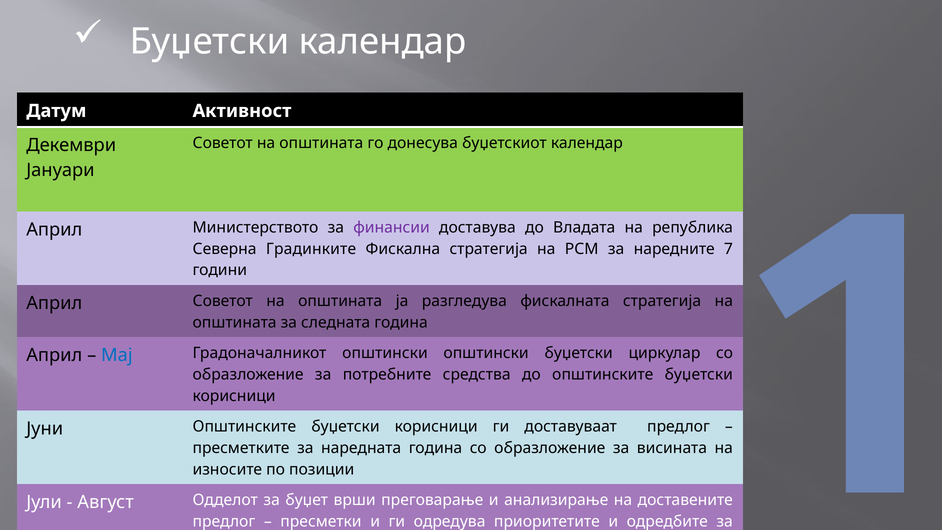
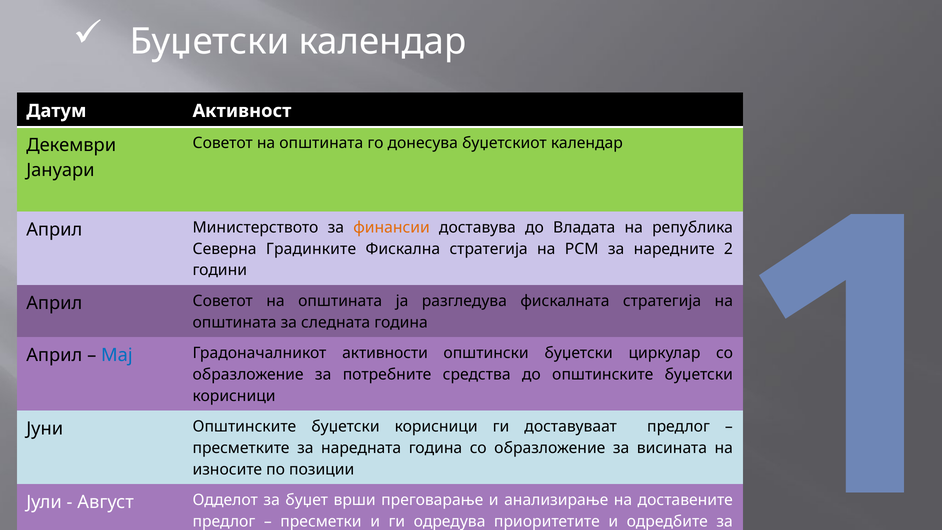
финансии colour: purple -> orange (392, 228)
7: 7 -> 2 (728, 249)
Градоначалникот општински: општински -> активности (385, 353)
